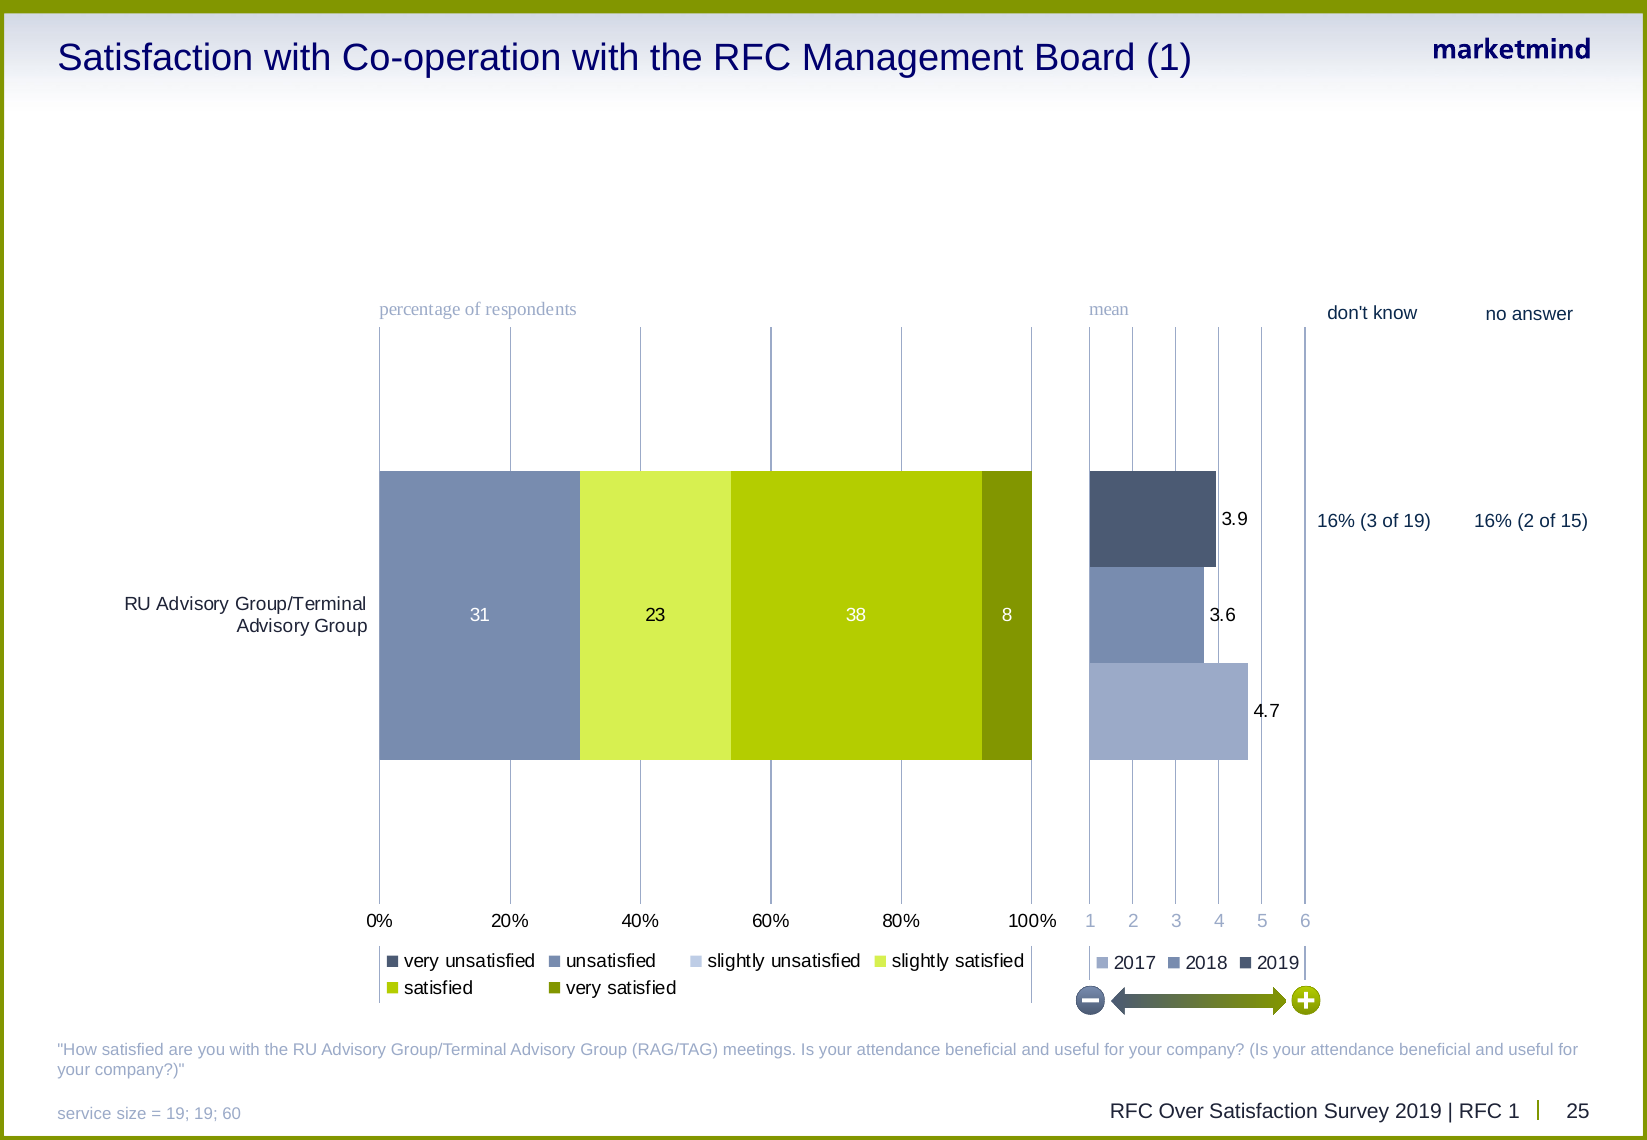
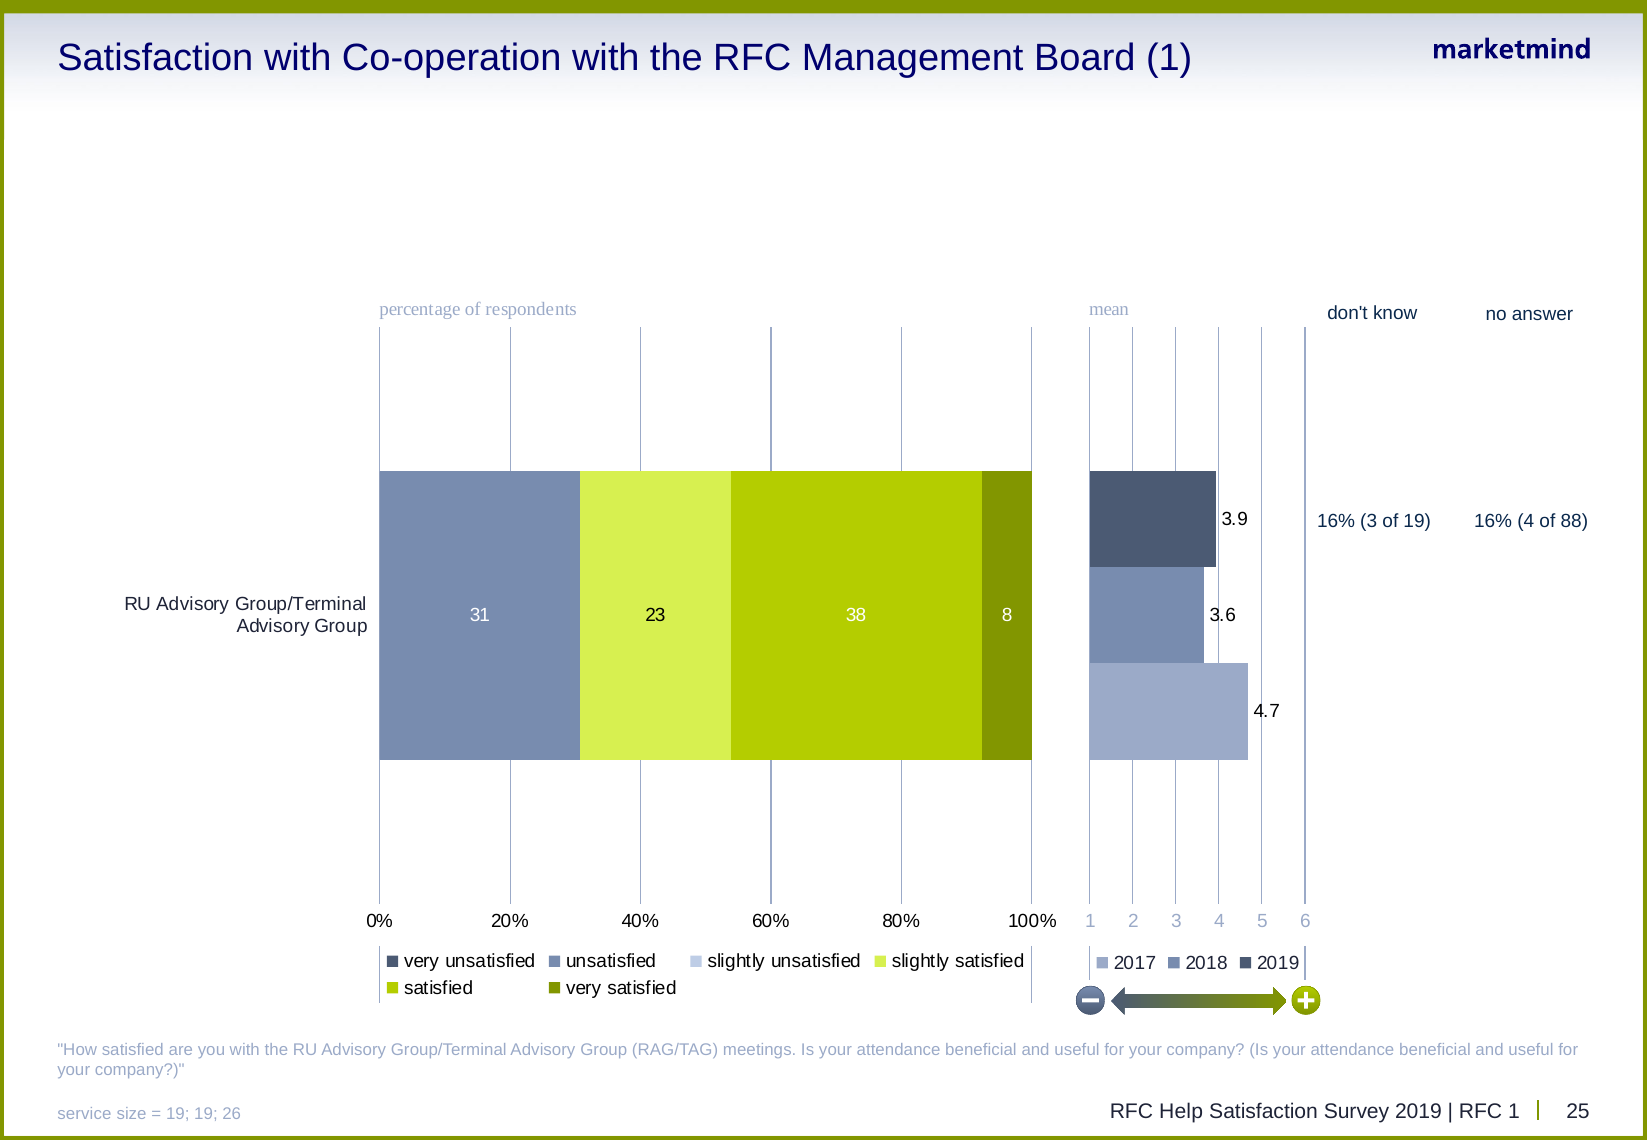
2: 2 -> 4 (1526, 522)
15: 15 -> 88 (1574, 522)
Over: Over -> Help (1181, 1112)
60: 60 -> 26 (232, 1114)
